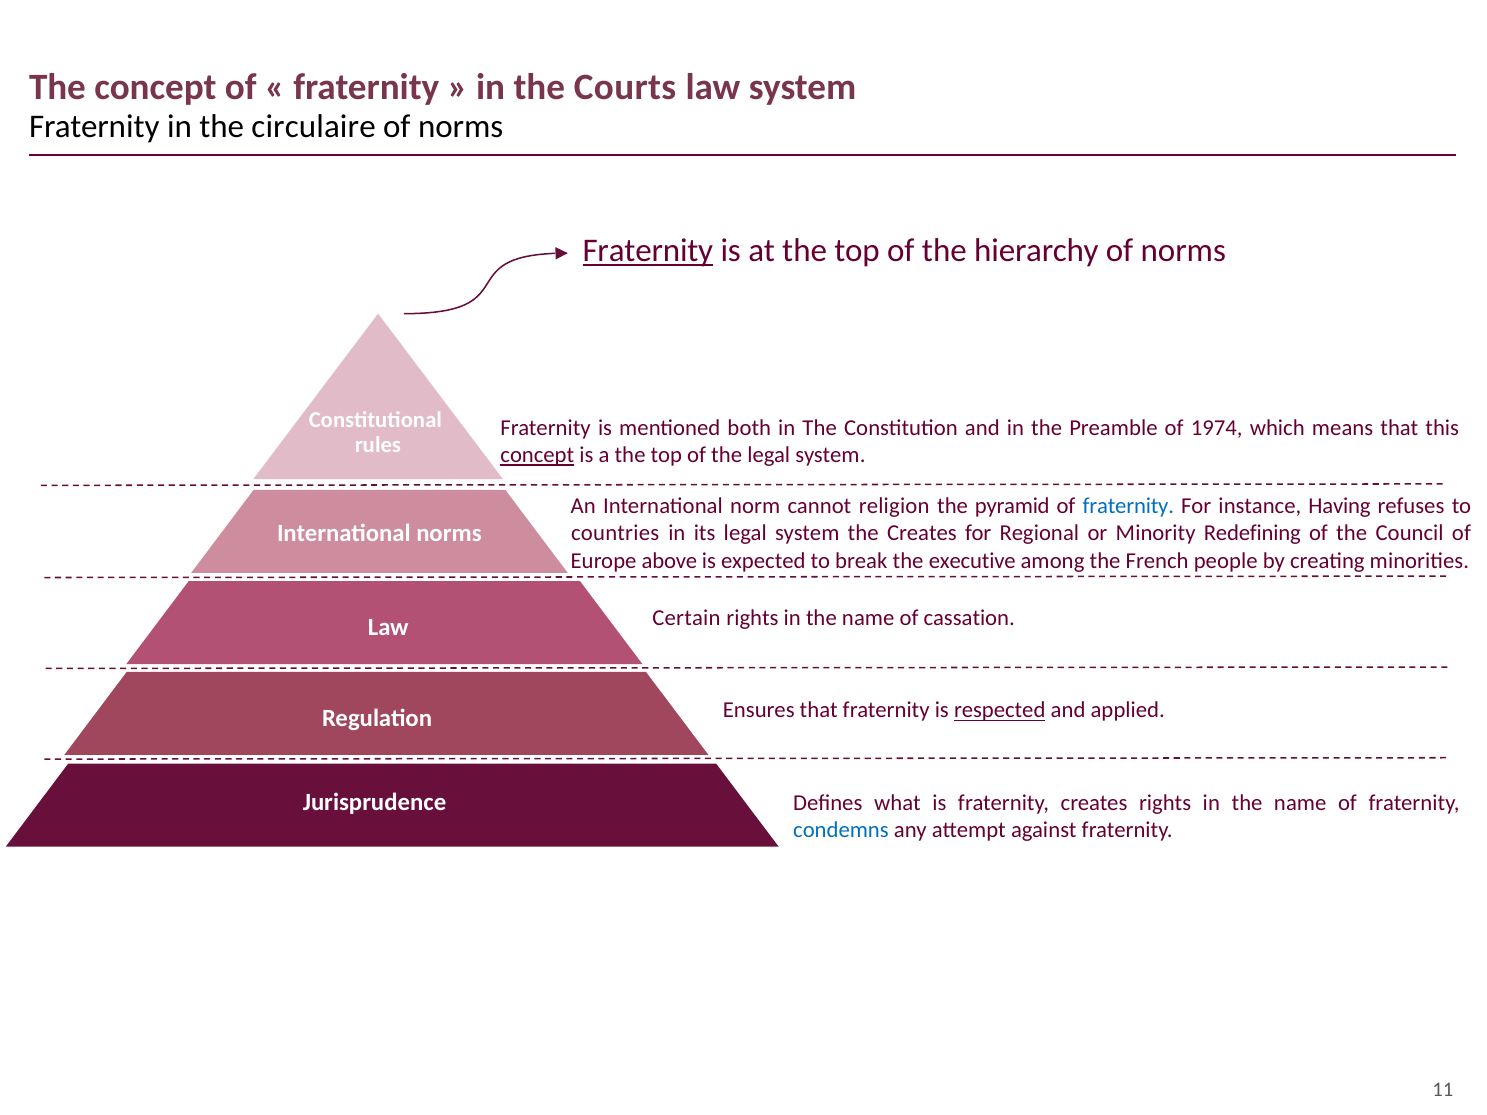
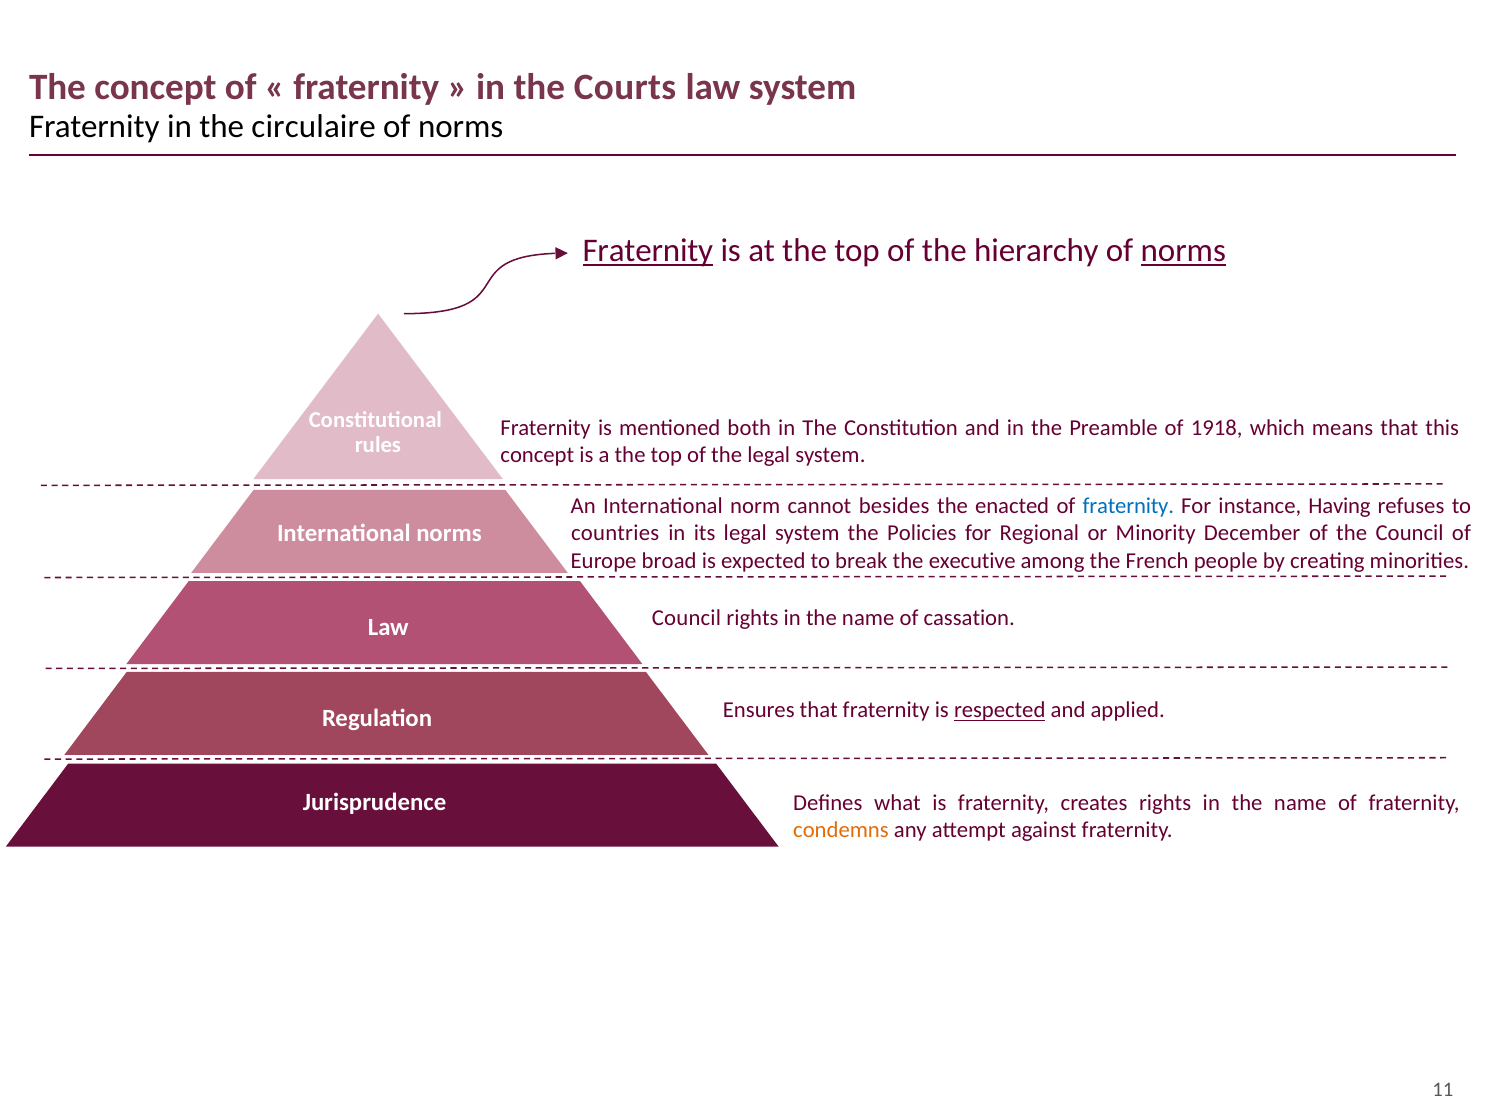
norms underline: none -> present (1183, 251)
1974: 1974 -> 1918 (1217, 428)
concept underline: present -> none (537, 455)
religion: religion -> besides (894, 506)
pyramid: pyramid -> enacted (1012, 506)
the Creates: Creates -> Policies (922, 534)
Redefining: Redefining -> December (1252, 534)
above: above -> broad (669, 561)
Certain: Certain -> Council (686, 618)
condemns colour: blue -> orange (841, 830)
